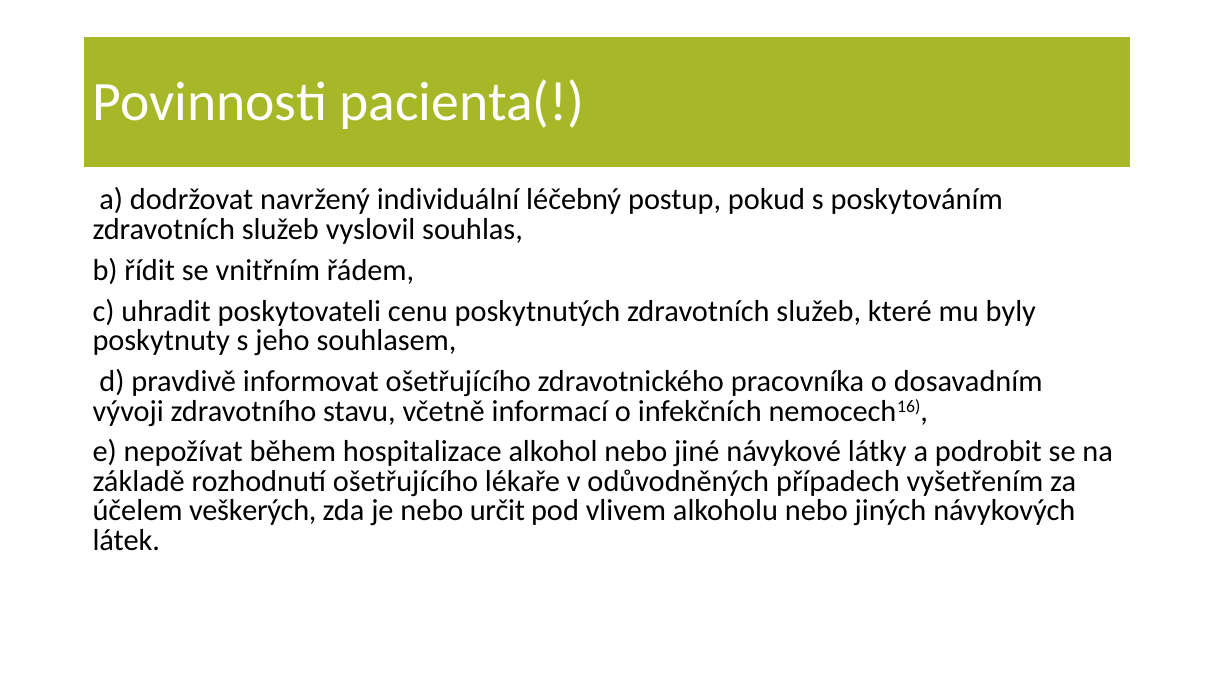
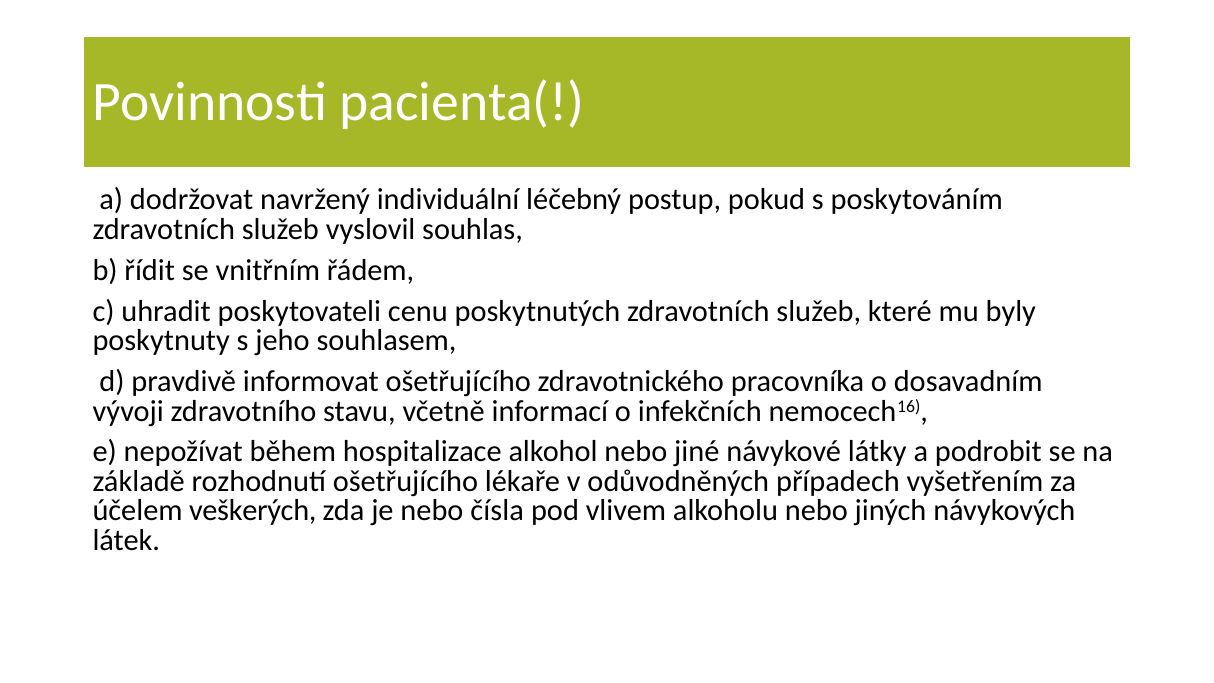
určit: určit -> čísla (497, 511)
